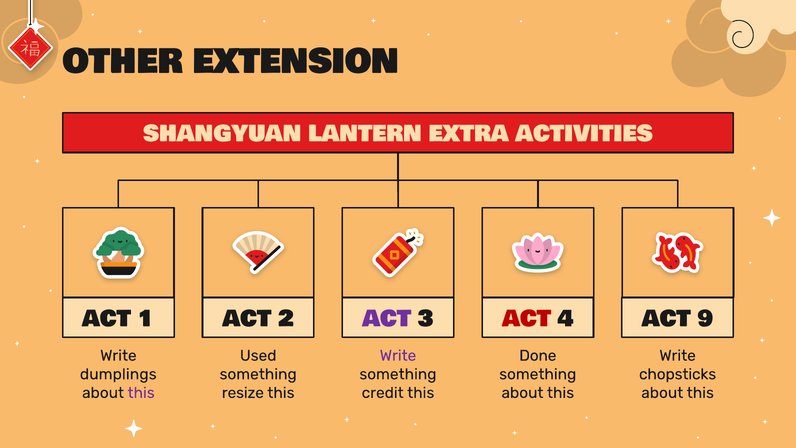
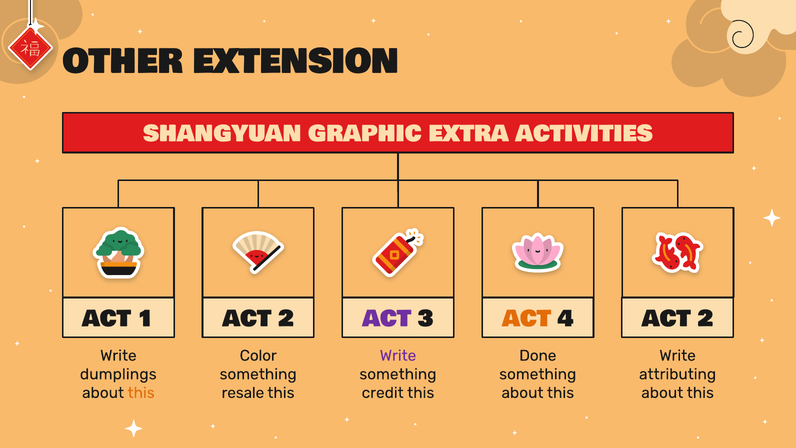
LANTERN: LANTERN -> GRAPHIC (365, 134)
ACT colour: red -> orange (527, 319)
9: 9 -> 2 (705, 319)
Used: Used -> Color (258, 355)
chopsticks: chopsticks -> attributing (678, 374)
this colour: purple -> orange (141, 393)
resize: resize -> resale (243, 393)
